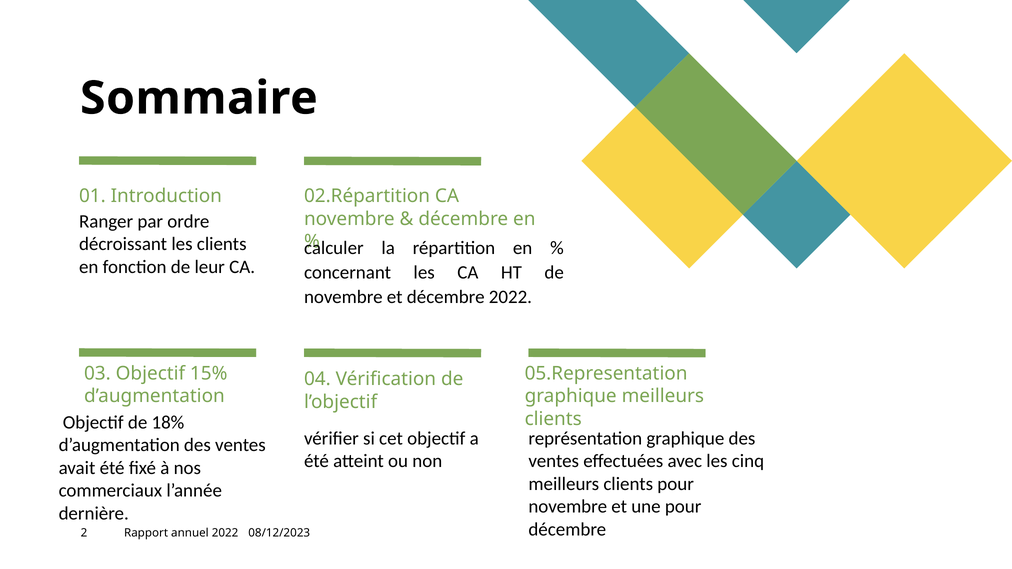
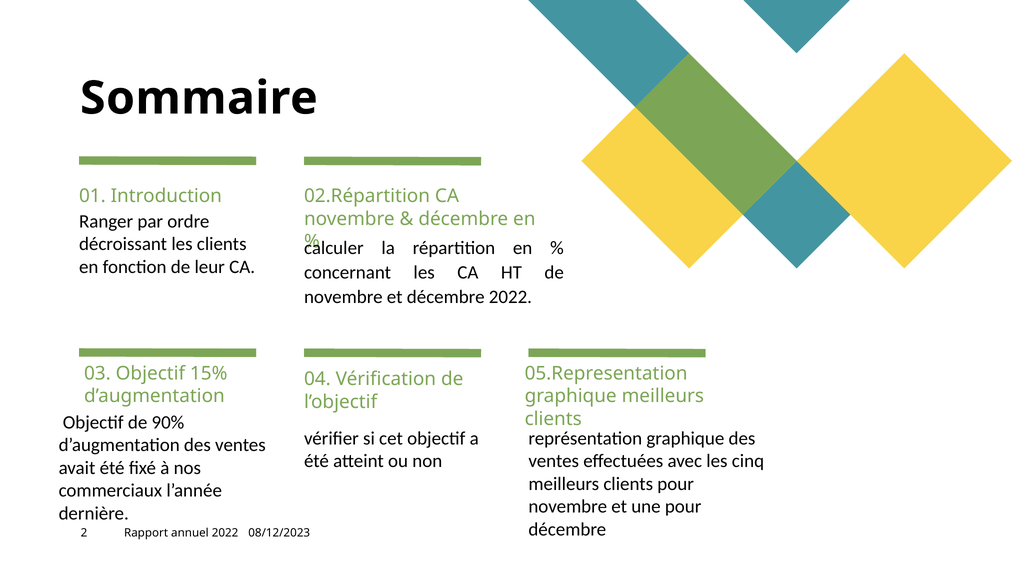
18%: 18% -> 90% (168, 423)
